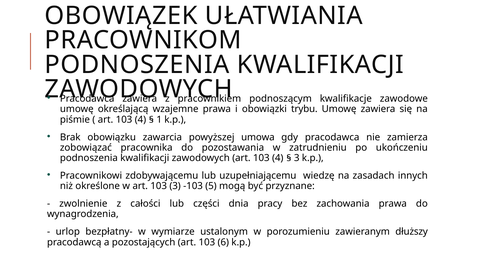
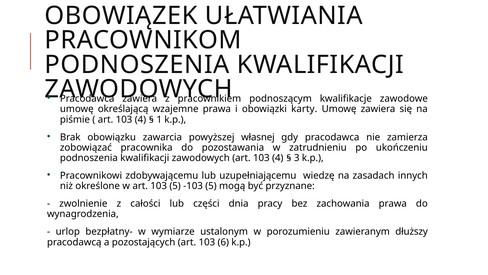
trybu: trybu -> karty (304, 109)
umowa: umowa -> własnej (258, 137)
103 3: 3 -> 5 (175, 186)
